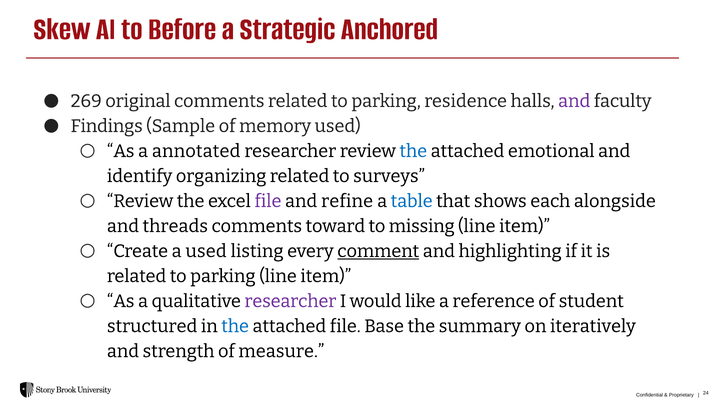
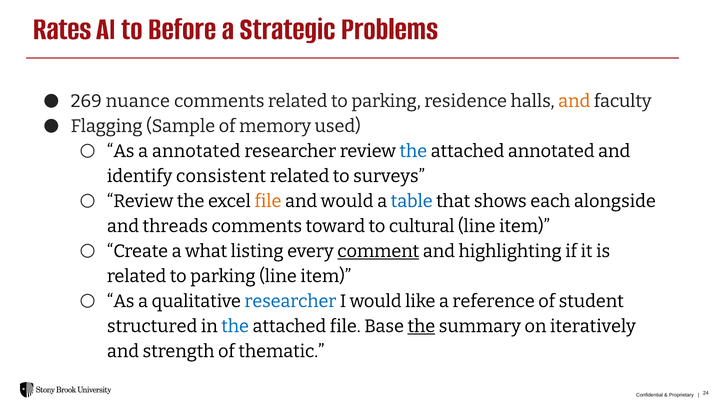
Skew: Skew -> Rates (62, 28)
Anchored: Anchored -> Problems (390, 28)
original: original -> nuance (138, 101)
and colour: purple -> orange (574, 101)
Findings: Findings -> Flagging (107, 126)
attached emotional: emotional -> annotated (551, 151)
organizing: organizing -> consistent (221, 176)
file colour: purple -> orange (268, 201)
and refine: refine -> would (347, 201)
missing: missing -> cultural (422, 226)
a used: used -> what (206, 251)
researcher colour: purple -> blue (290, 301)
the underline: none -> present (421, 326)
measure: measure -> thematic (281, 351)
